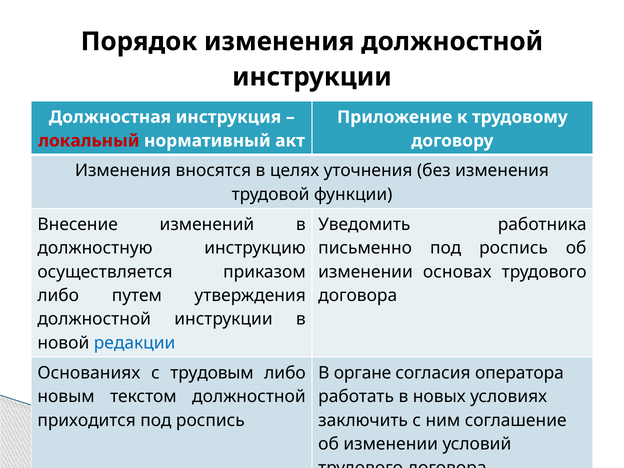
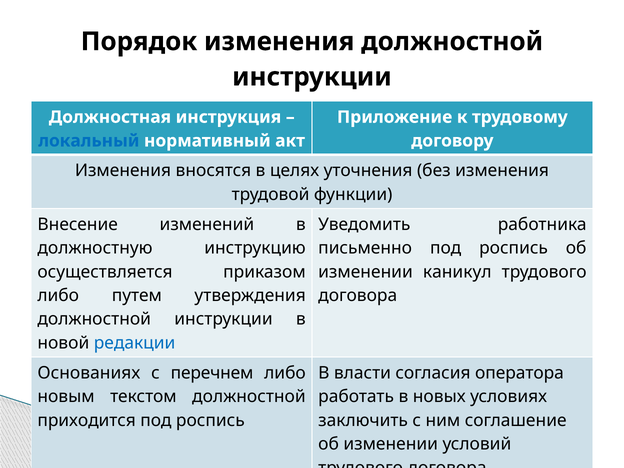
локальный colour: red -> blue (89, 141)
основах: основах -> каникул (457, 272)
трудовым: трудовым -> перечнем (212, 373)
органе: органе -> власти (362, 373)
